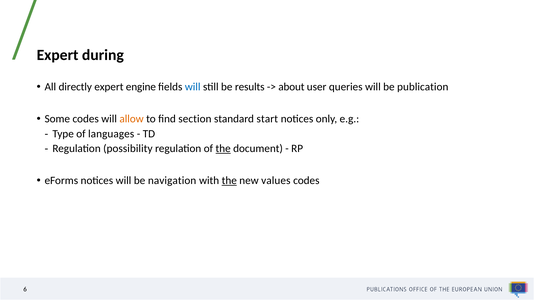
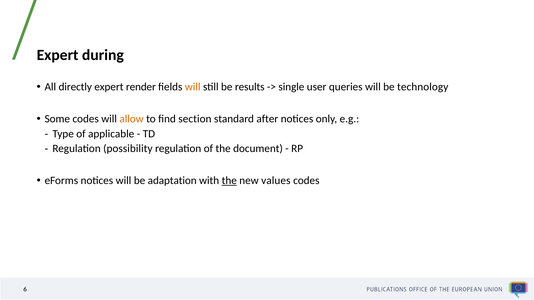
engine: engine -> render (141, 87)
will colour: blue -> orange (193, 87)
about: about -> single (291, 87)
publication: publication -> technology (423, 87)
start: start -> after (267, 119)
languages: languages -> applicable (111, 134)
the underline: present -> none (223, 149)
navigation: navigation -> adaptation (172, 181)
